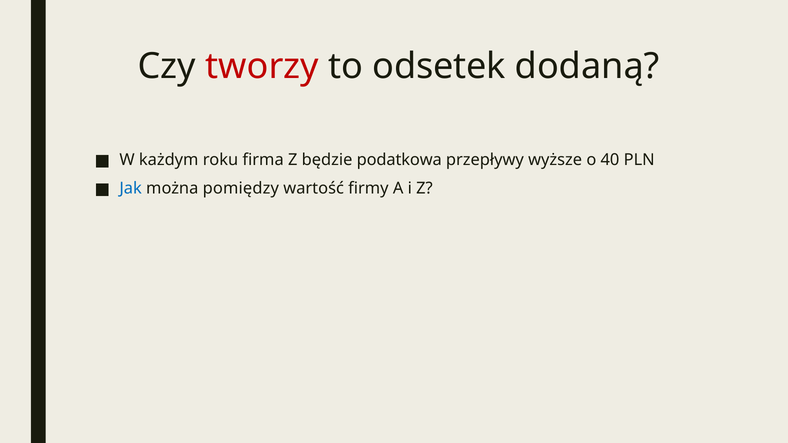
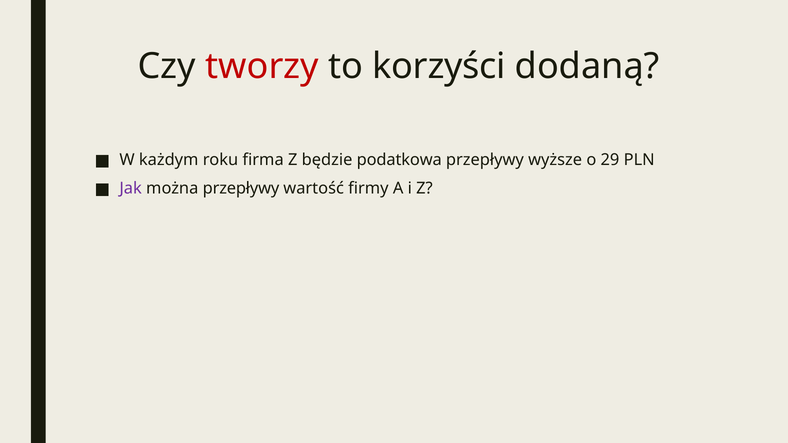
odsetek: odsetek -> korzyści (439, 66)
40: 40 -> 29 (610, 160)
Jak colour: blue -> purple (131, 188)
można pomiędzy: pomiędzy -> przepływy (241, 188)
